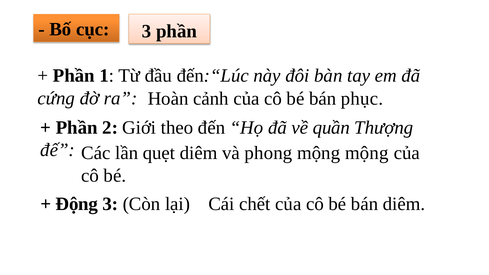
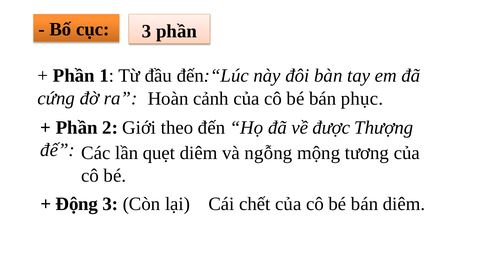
quần: quần -> được (331, 128)
phong: phong -> ngỗng (269, 153)
mộng mộng: mộng -> tương (367, 153)
